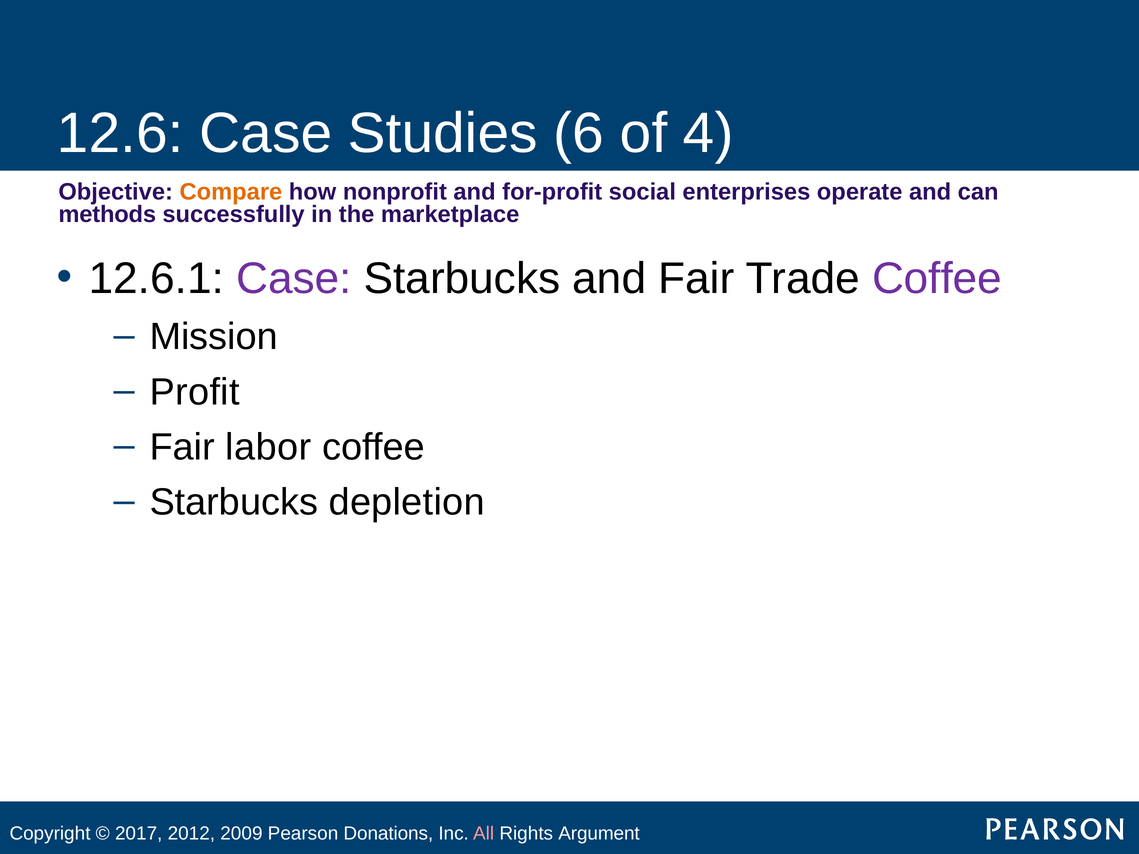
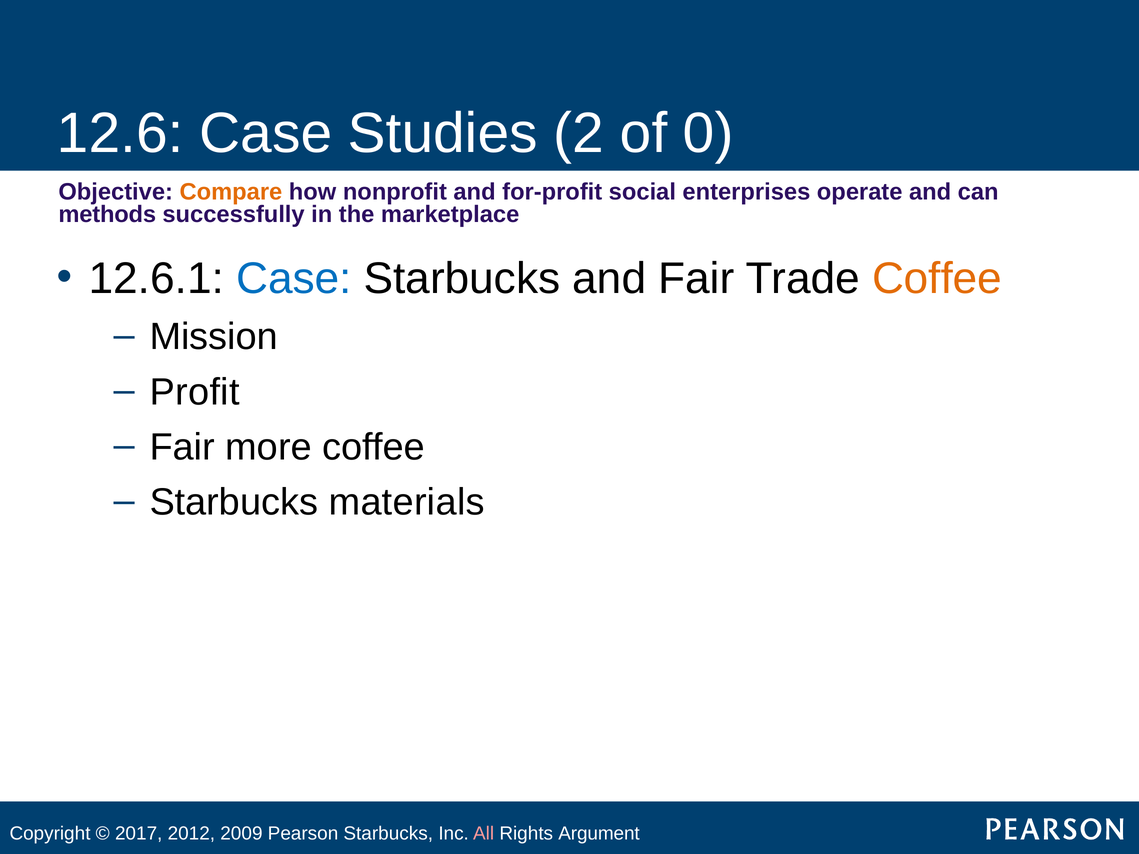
6: 6 -> 2 (579, 133)
4: 4 -> 0 (708, 133)
Case colour: purple -> blue (294, 279)
Coffee colour: purple -> orange (937, 279)
labor: labor -> more (269, 447)
depletion: depletion -> materials (407, 502)
Pearson Donations: Donations -> Starbucks (388, 834)
